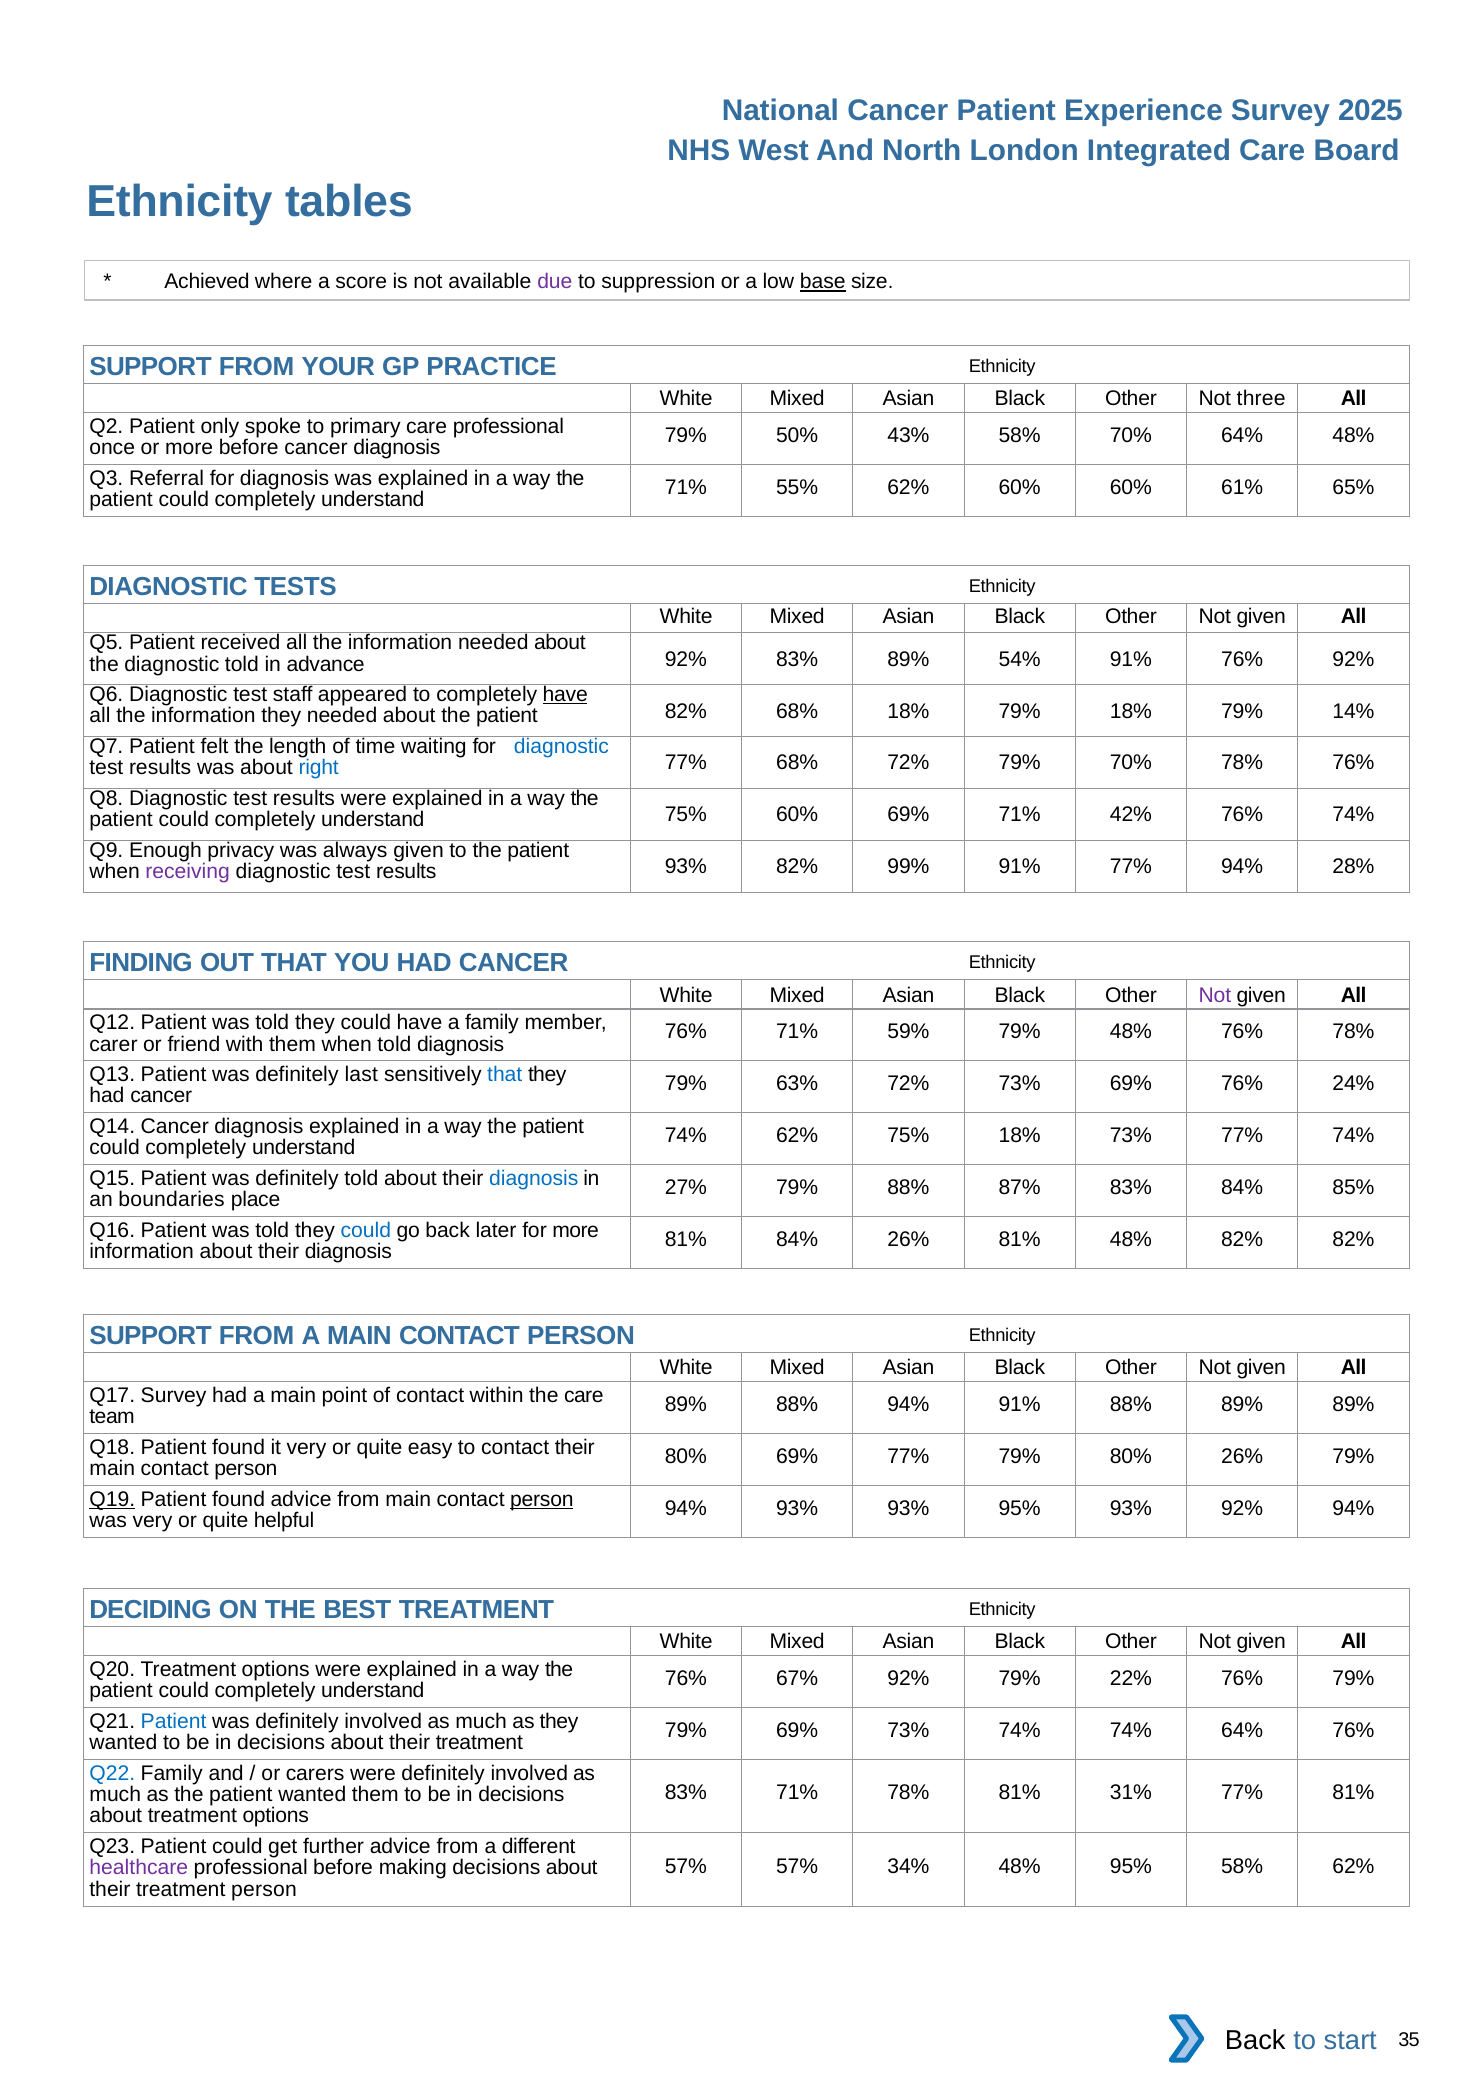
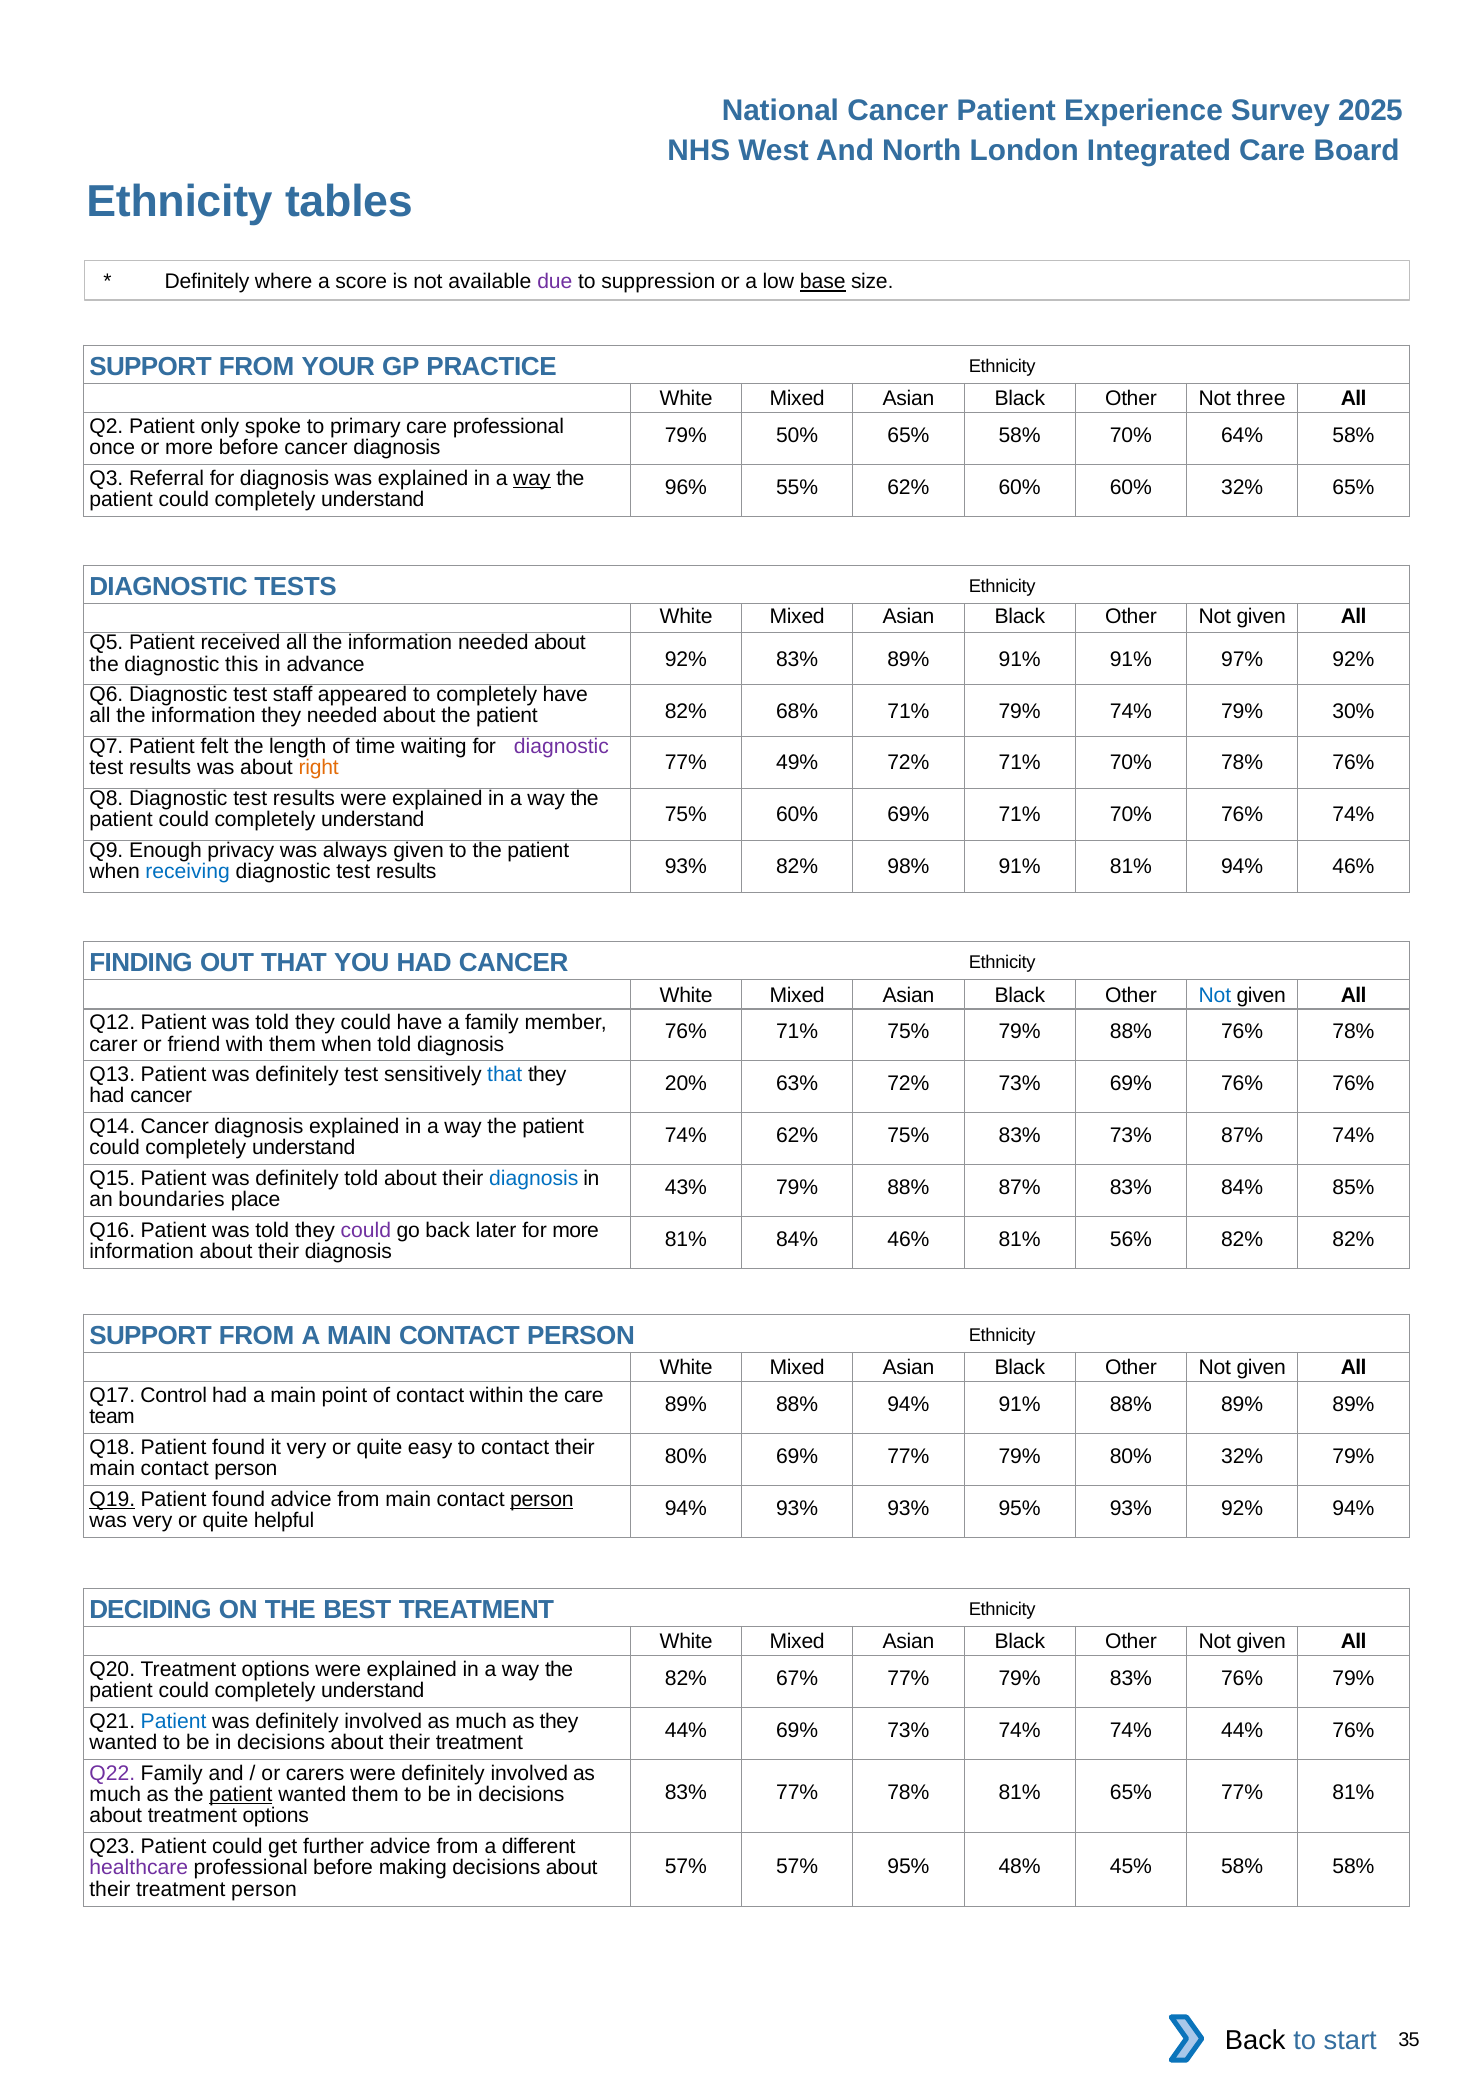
Achieved: Achieved -> Definitely (207, 282)
50% 43%: 43% -> 65% (908, 435)
64% 48%: 48% -> 58% (1353, 435)
way underline: none -> present (532, 478)
71%: 71% -> 96% (686, 487)
60% 61%: 61% -> 32% (1242, 487)
diagnostic told: told -> this (242, 664)
89% 54%: 54% -> 91% (1020, 659)
91% 76%: 76% -> 97% (1242, 659)
have underline: present -> none (565, 694)
68% 18%: 18% -> 71% (908, 711)
79% 18%: 18% -> 74% (1131, 711)
14%: 14% -> 30% (1353, 711)
diagnostic colour: blue -> purple (561, 746)
right colour: blue -> orange (319, 768)
77% 68%: 68% -> 49% (797, 763)
72% 79%: 79% -> 71% (1020, 763)
69% 71% 42%: 42% -> 70% (1131, 815)
receiving colour: purple -> blue (188, 872)
99%: 99% -> 98% (908, 867)
91% 77%: 77% -> 81% (1131, 867)
94% 28%: 28% -> 46% (1353, 867)
Not colour: purple -> blue (1215, 995)
71% 59%: 59% -> 75% (908, 1031)
48%: 48% -> 88% (1131, 1031)
definitely last: last -> test (361, 1074)
79%: 79% -> 20% (686, 1083)
76% 24%: 24% -> 76% (1353, 1083)
75% 18%: 18% -> 83% (1020, 1135)
73% 77%: 77% -> 87% (1242, 1135)
27%: 27% -> 43% (686, 1187)
could colour: blue -> purple (366, 1230)
84% 26%: 26% -> 46% (908, 1239)
81% 48%: 48% -> 56% (1131, 1239)
Q17 Survey: Survey -> Control (174, 1395)
80% 26%: 26% -> 32% (1242, 1456)
76%: 76% -> 82% (686, 1678)
67% 92%: 92% -> 77% (908, 1678)
79% 22%: 22% -> 83% (1131, 1678)
79%: 79% -> 44% (686, 1730)
74% 64%: 64% -> 44% (1242, 1730)
Q22 colour: blue -> purple (112, 1773)
83% 71%: 71% -> 77% (797, 1793)
81% 31%: 31% -> 65% (1131, 1793)
patient underline: none -> present (241, 1794)
57% 34%: 34% -> 95% (908, 1866)
48% 95%: 95% -> 45% (1131, 1866)
58% 62%: 62% -> 58% (1353, 1866)
